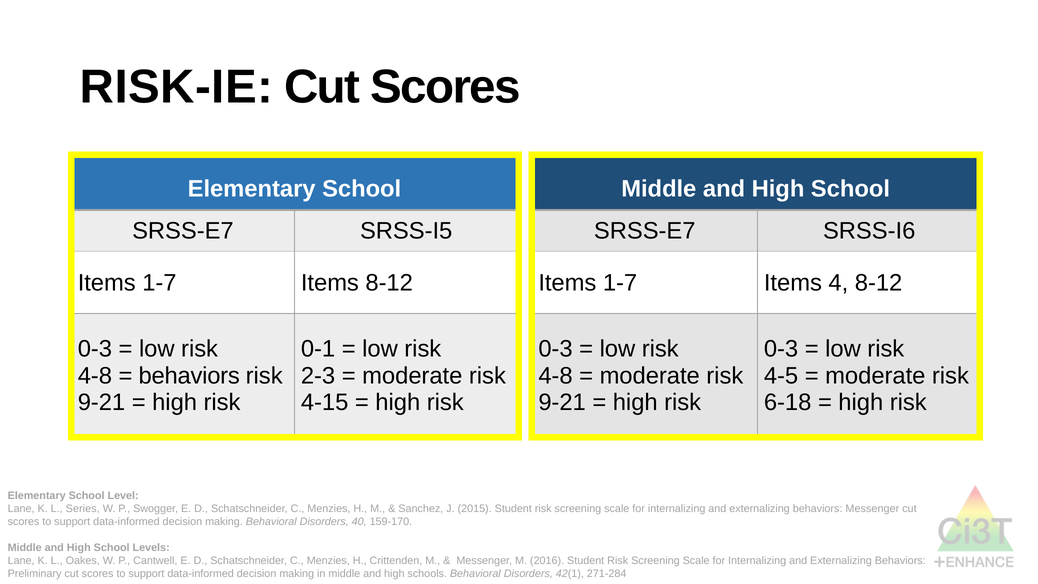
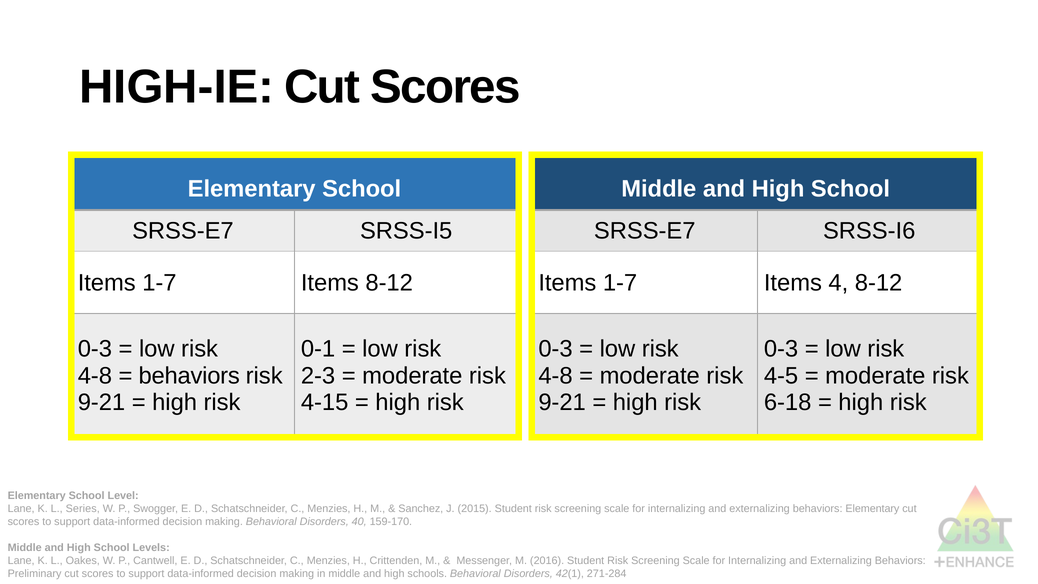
RISK-IE: RISK-IE -> HIGH-IE (177, 87)
behaviors Messenger: Messenger -> Elementary (872, 508)
